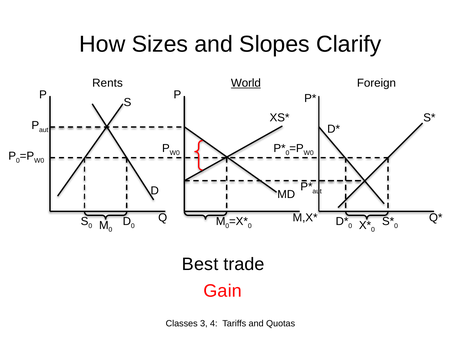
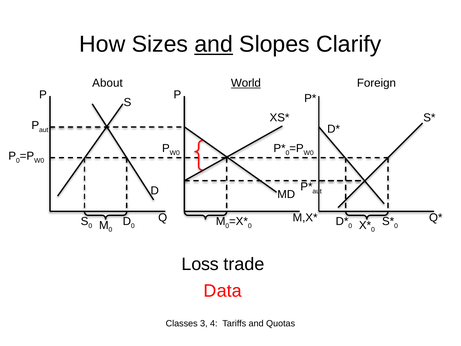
and underline: none -> present (214, 44)
Rents: Rents -> About (107, 83)
Best: Best -> Loss (200, 264)
Gain: Gain -> Data (223, 291)
